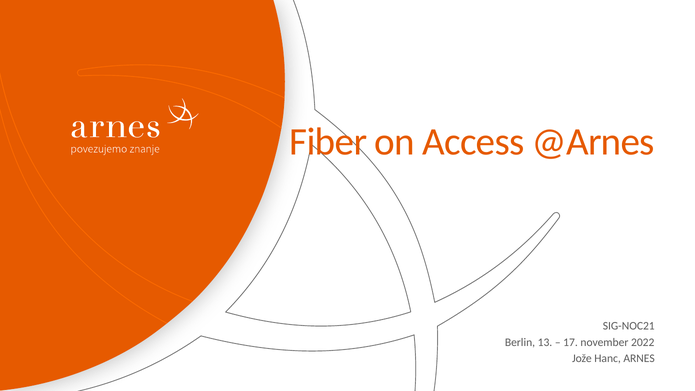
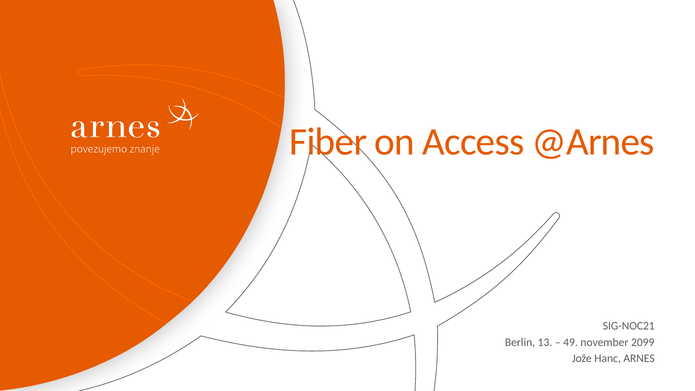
17: 17 -> 49 (571, 342)
2022: 2022 -> 2099 (643, 342)
